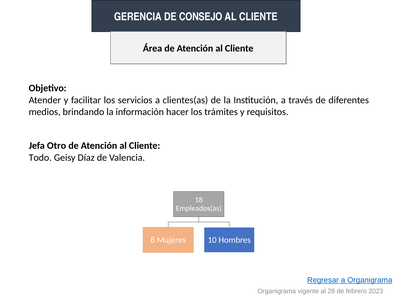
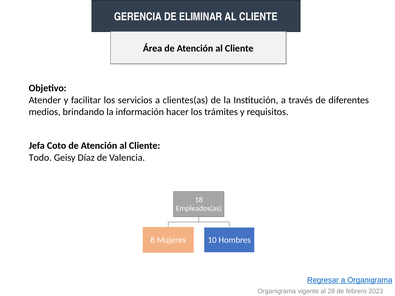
CONSEJO: CONSEJO -> ELIMINAR (201, 17)
Otro: Otro -> Coto (57, 146)
